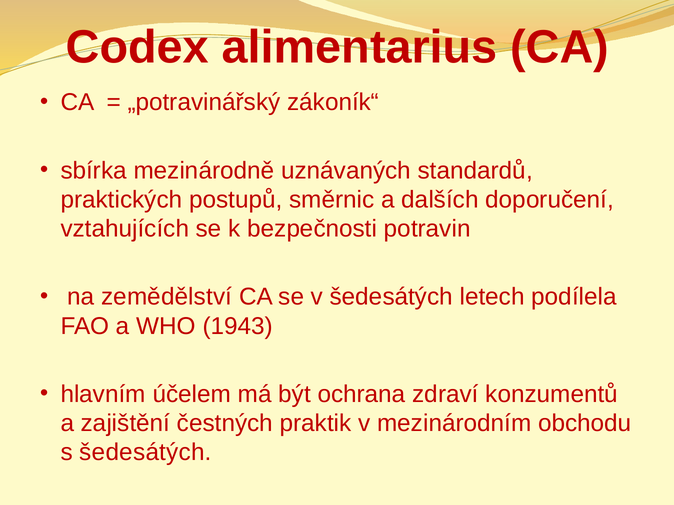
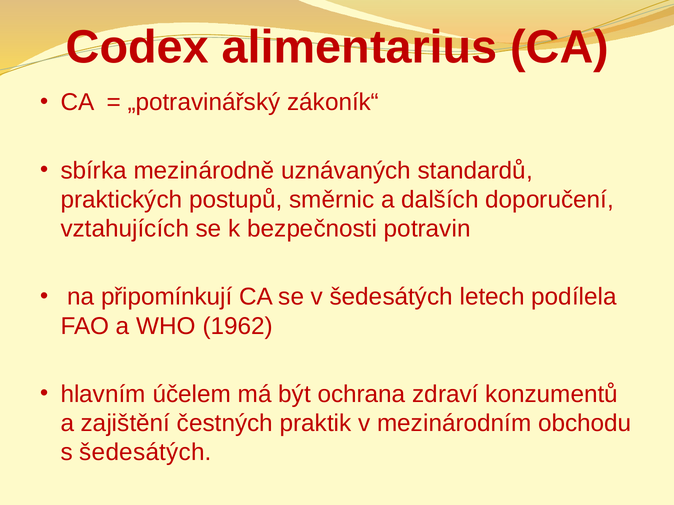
zemědělství: zemědělství -> připomínkují (167, 297)
1943: 1943 -> 1962 (238, 326)
